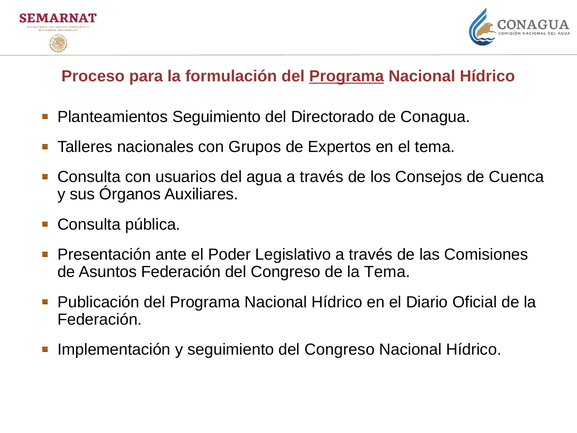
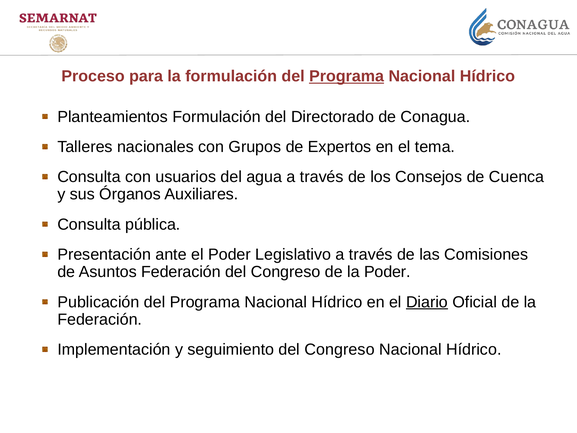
Planteamientos Seguimiento: Seguimiento -> Formulación (217, 117)
la Tema: Tema -> Poder (387, 272)
Diario underline: none -> present (427, 302)
